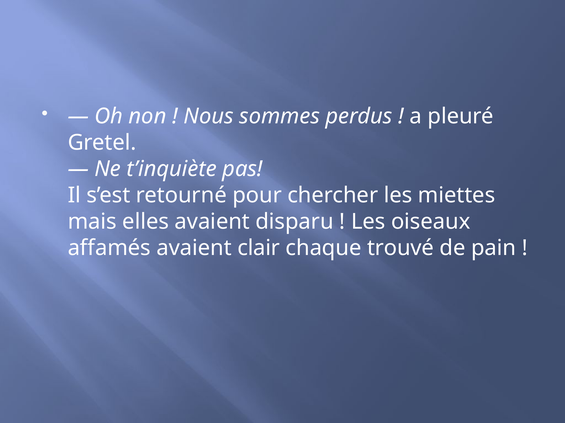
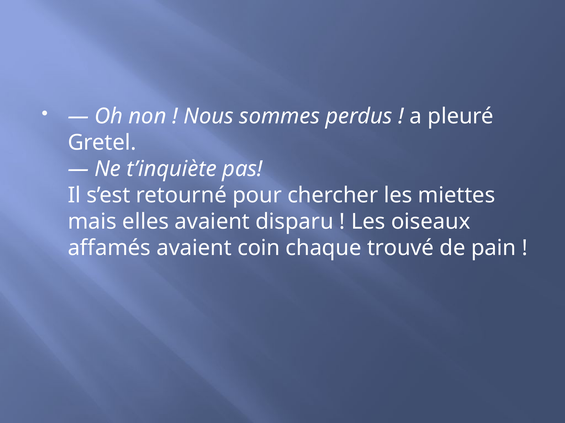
clair: clair -> coin (259, 248)
